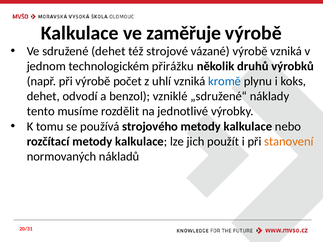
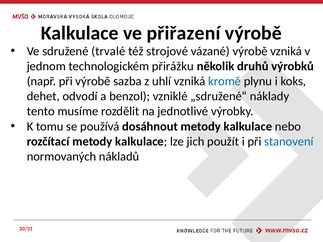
zaměřuje: zaměřuje -> přiřazení (183, 33)
sdružené dehet: dehet -> trvalé (108, 51)
počet: počet -> sazba (127, 81)
strojového: strojového -> dosáhnout (150, 127)
stanovení colour: orange -> blue (289, 142)
